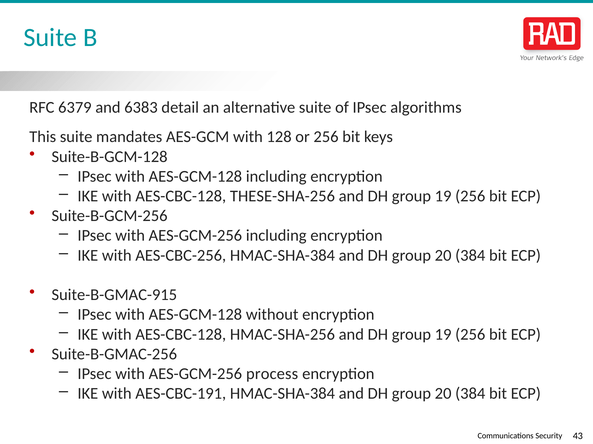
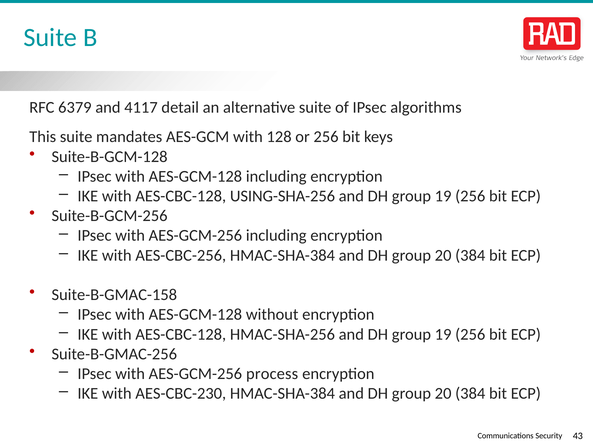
6383: 6383 -> 4117 (141, 107)
THESE-SHA-256: THESE-SHA-256 -> USING-SHA-256 (282, 196)
Suite-B-GMAC-915: Suite-B-GMAC-915 -> Suite-B-GMAC-158 (114, 295)
AES-CBC-191: AES-CBC-191 -> AES-CBC-230 (181, 394)
